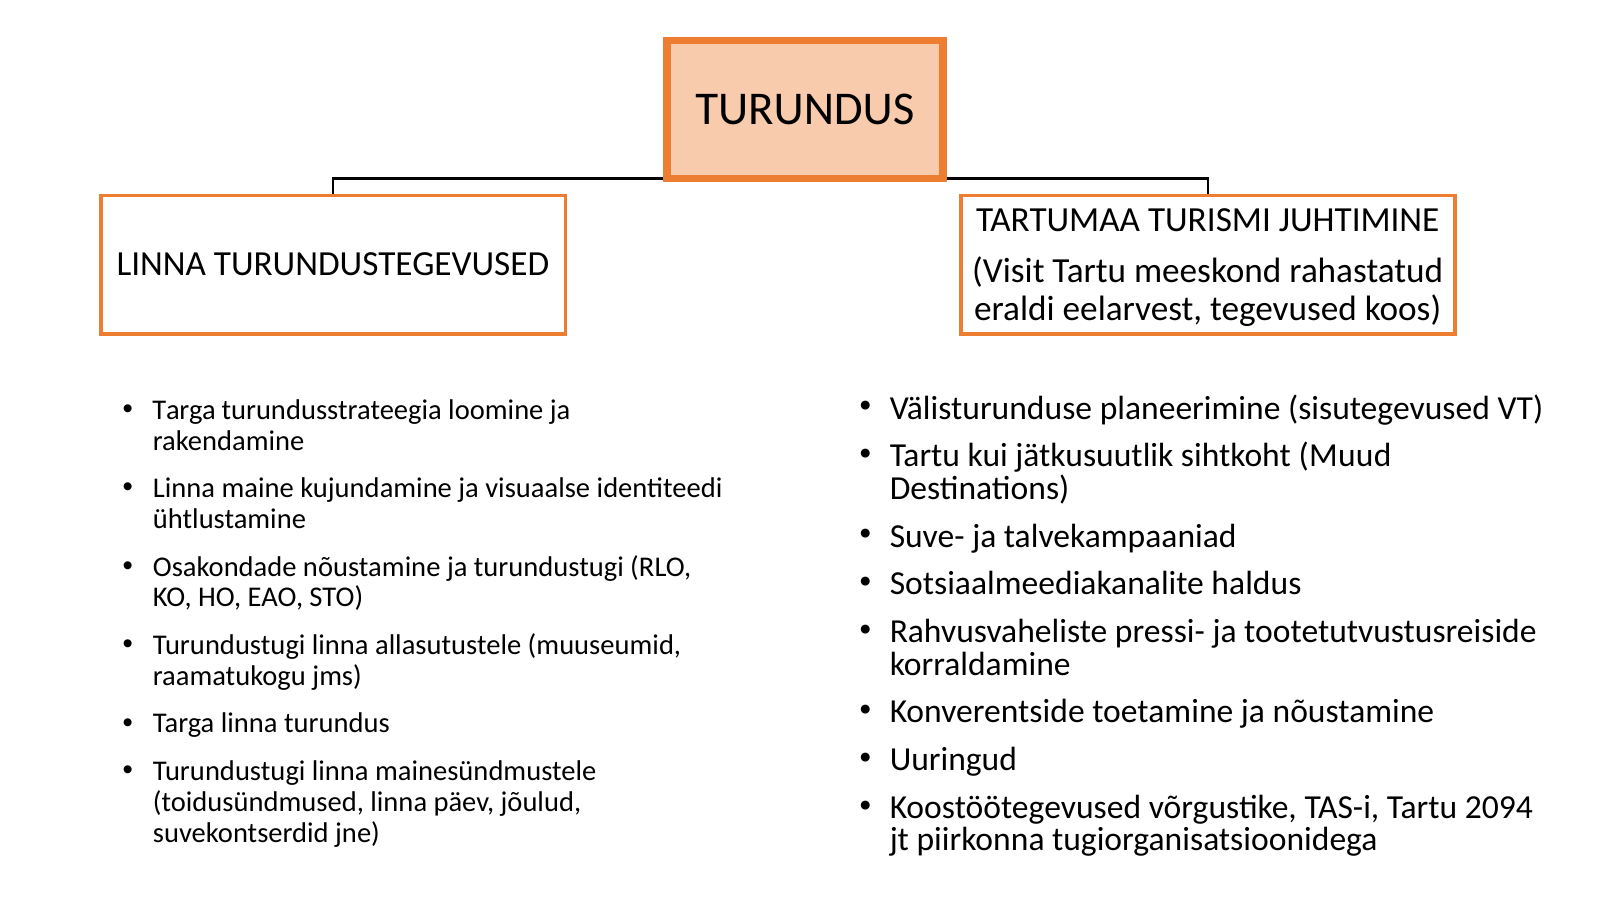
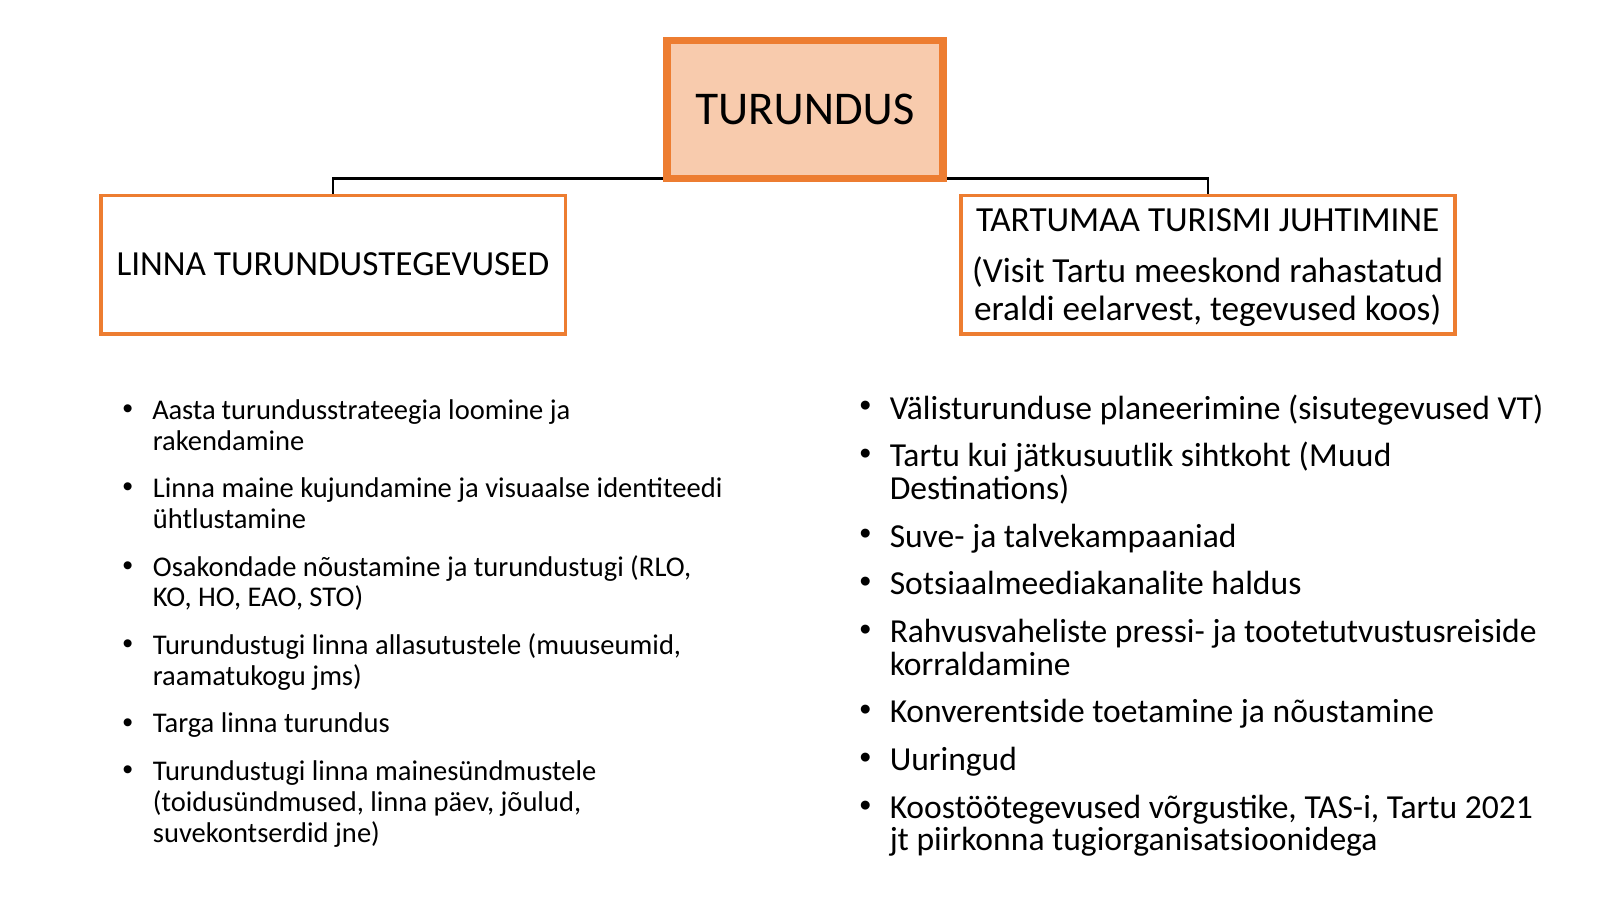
Targa: Targa -> Aasta (184, 410)
2094: 2094 -> 2021 (1499, 807)
